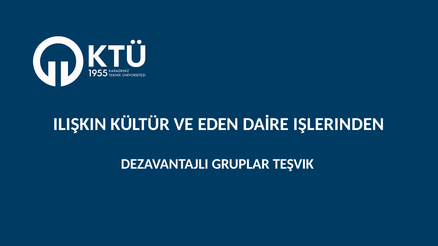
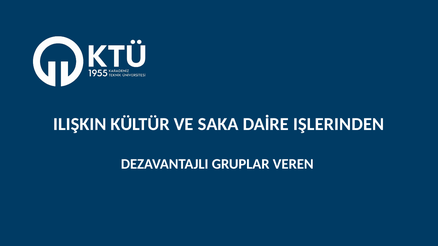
EDEN: EDEN -> SAKA (218, 124)
TEŞVIK: TEŞVIK -> VEREN (293, 164)
